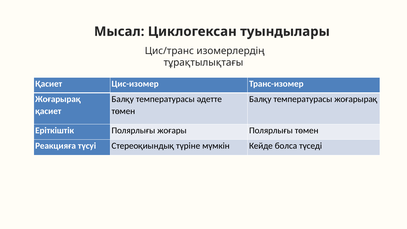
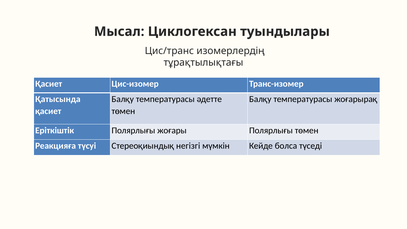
Жоғарырақ: Жоғарырақ -> Қатысында (58, 99)
түріне: түріне -> негізгі (188, 146)
